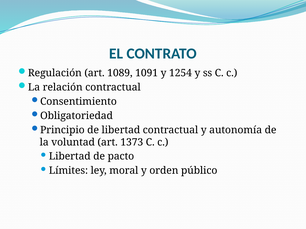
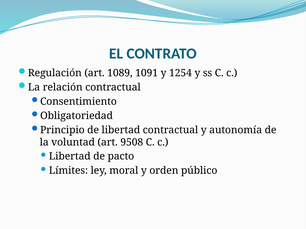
1373: 1373 -> 9508 (132, 142)
